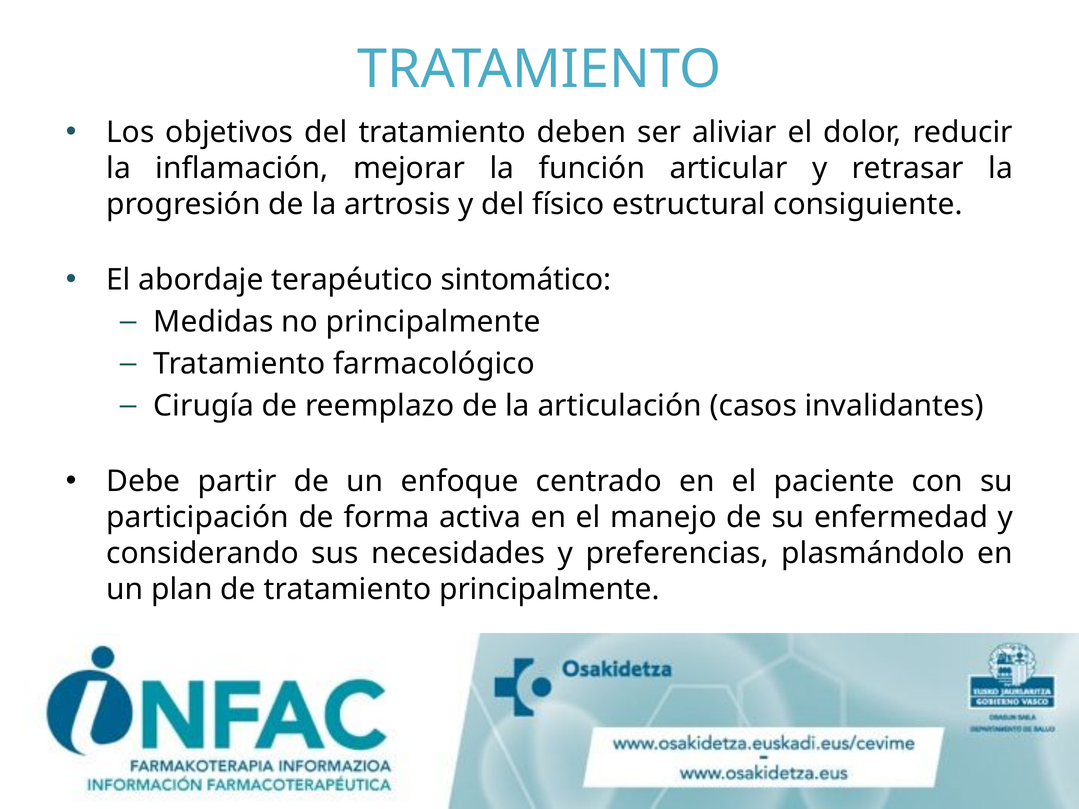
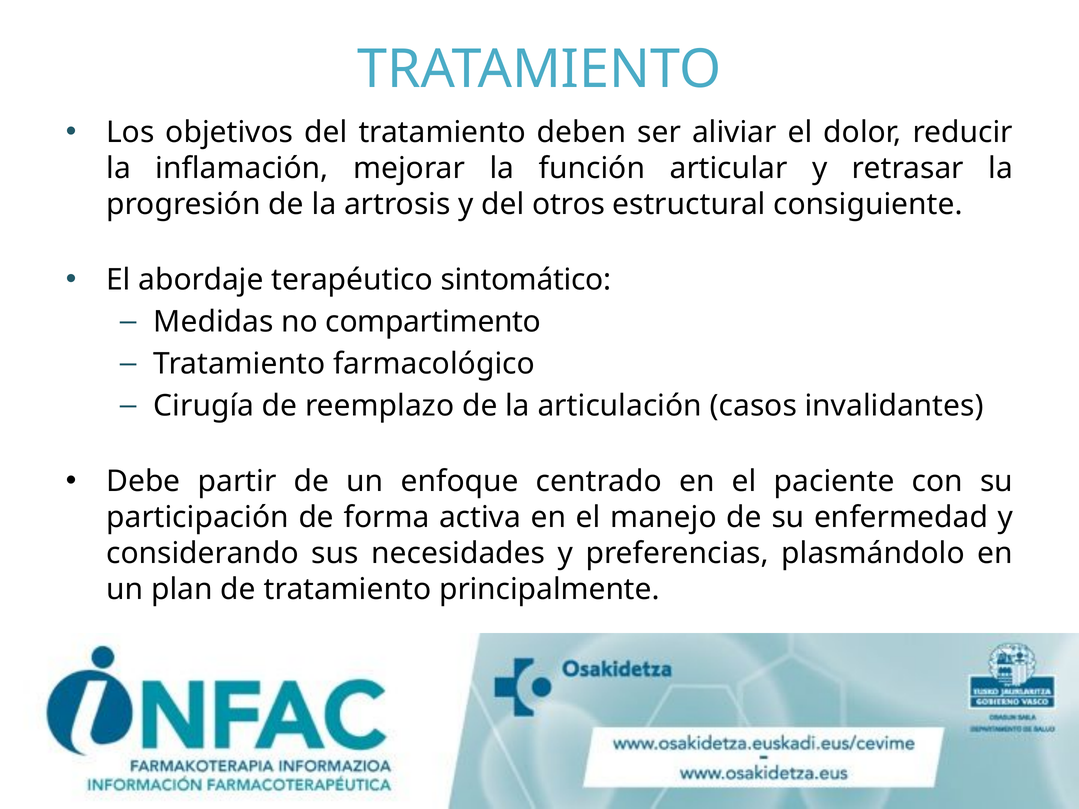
físico: físico -> otros (569, 205)
no principalmente: principalmente -> compartimento (433, 322)
